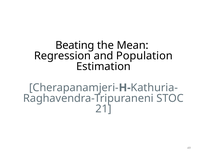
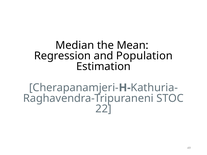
Beating: Beating -> Median (75, 45)
21: 21 -> 22 (103, 109)
